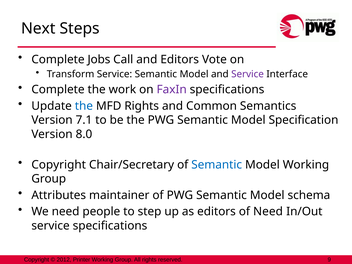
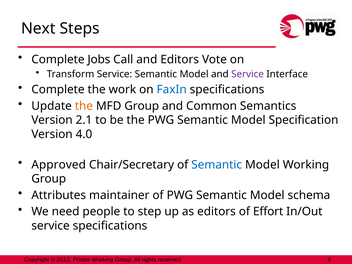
FaxIn colour: purple -> blue (172, 90)
the colour: blue -> orange (84, 106)
MFD Rights: Rights -> Group (142, 106)
7.1: 7.1 -> 2.1 (84, 120)
8.0: 8.0 -> 4.0 (84, 134)
Copyright: Copyright -> Approved (59, 165)
of Need: Need -> Effort (268, 212)
